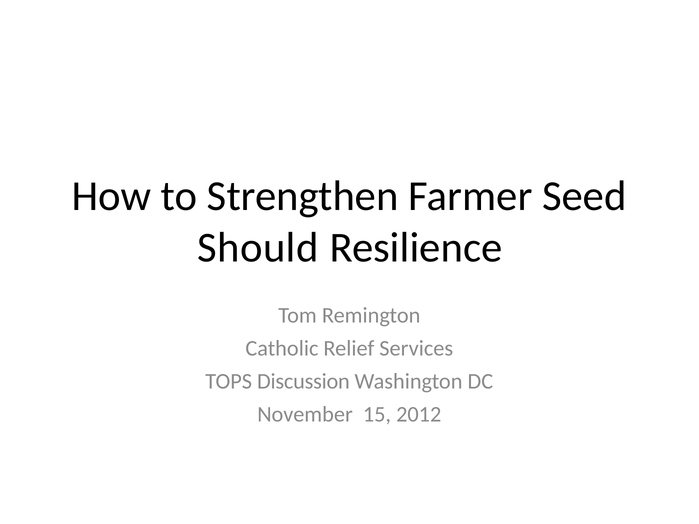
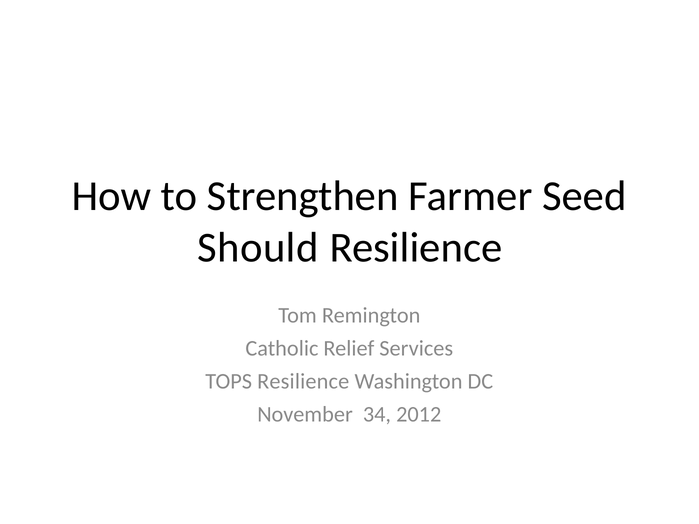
TOPS Discussion: Discussion -> Resilience (303, 382)
15: 15 -> 34 (377, 415)
